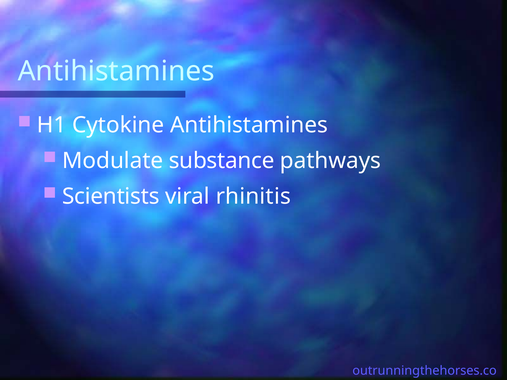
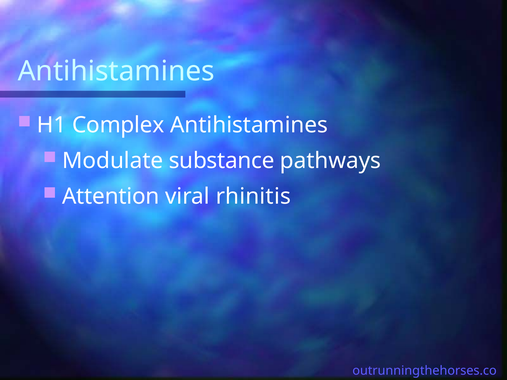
Cytokine: Cytokine -> Complex (118, 125)
Scientists: Scientists -> Attention (111, 197)
